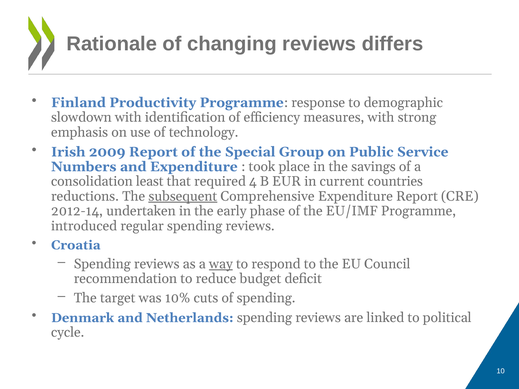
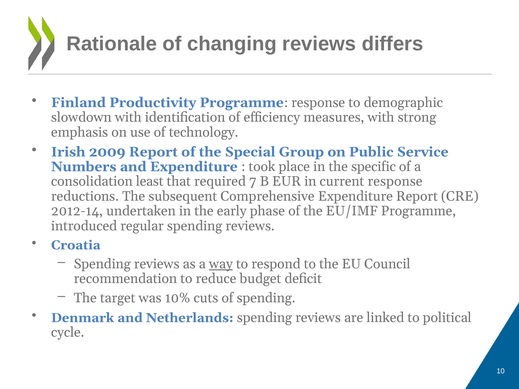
savings: savings -> specific (373, 167)
4: 4 -> 7 (253, 182)
current countries: countries -> response (395, 182)
subsequent underline: present -> none (183, 196)
